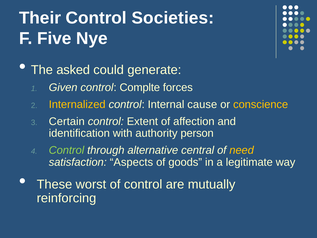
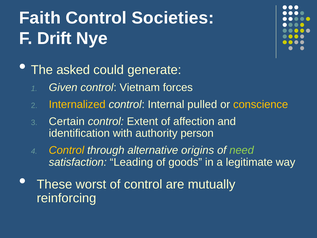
Their: Their -> Faith (40, 18)
Five: Five -> Drift (54, 38)
Complte: Complte -> Vietnam (140, 87)
cause: cause -> pulled (202, 104)
Control colour: light green -> yellow (66, 150)
central: central -> origins (198, 150)
need colour: yellow -> light green (242, 150)
Aspects: Aspects -> Leading (131, 162)
